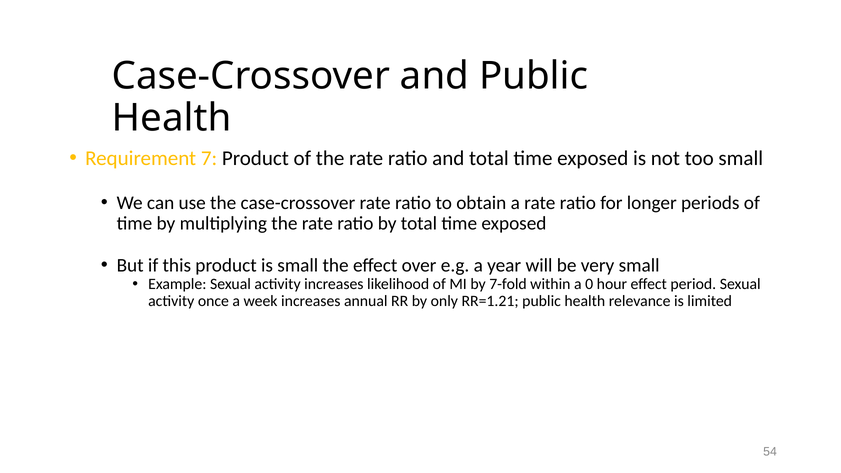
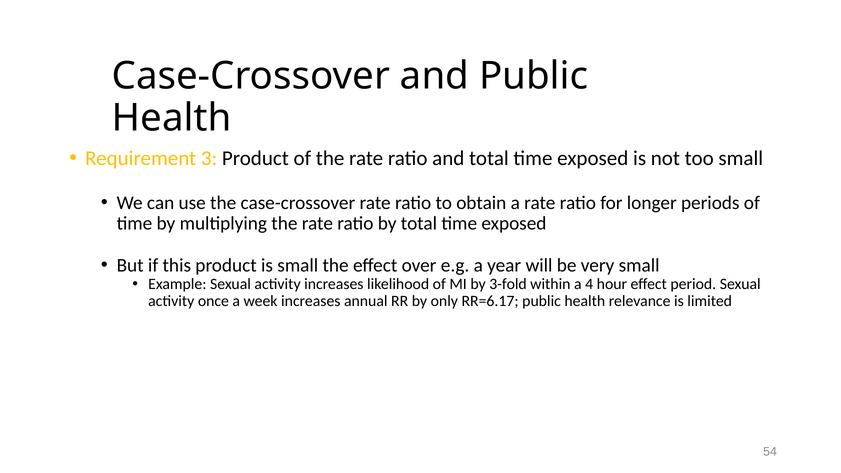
7: 7 -> 3 (209, 158)
7-fold: 7-fold -> 3-fold (508, 284)
0: 0 -> 4 (589, 284)
RR=1.21: RR=1.21 -> RR=6.17 (490, 301)
